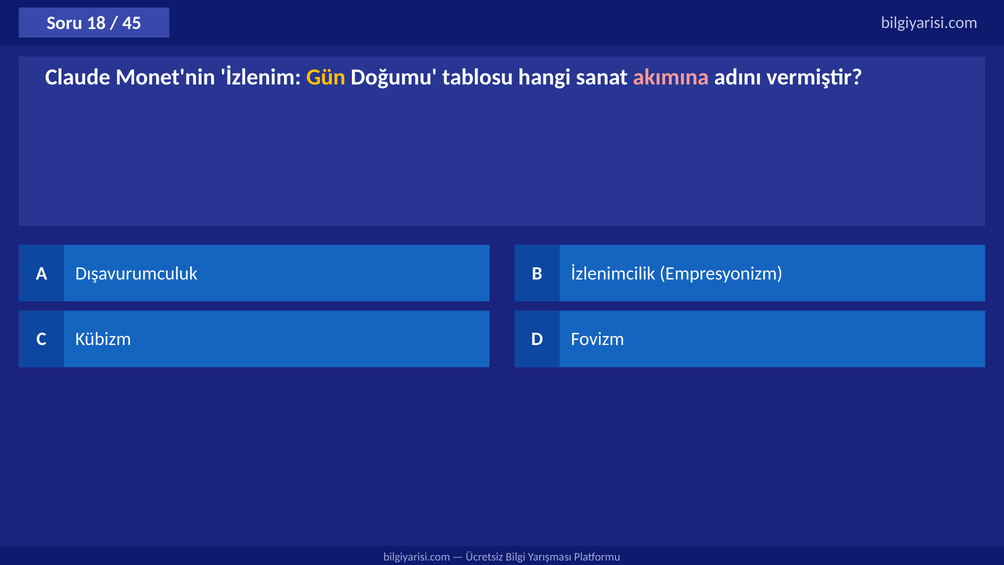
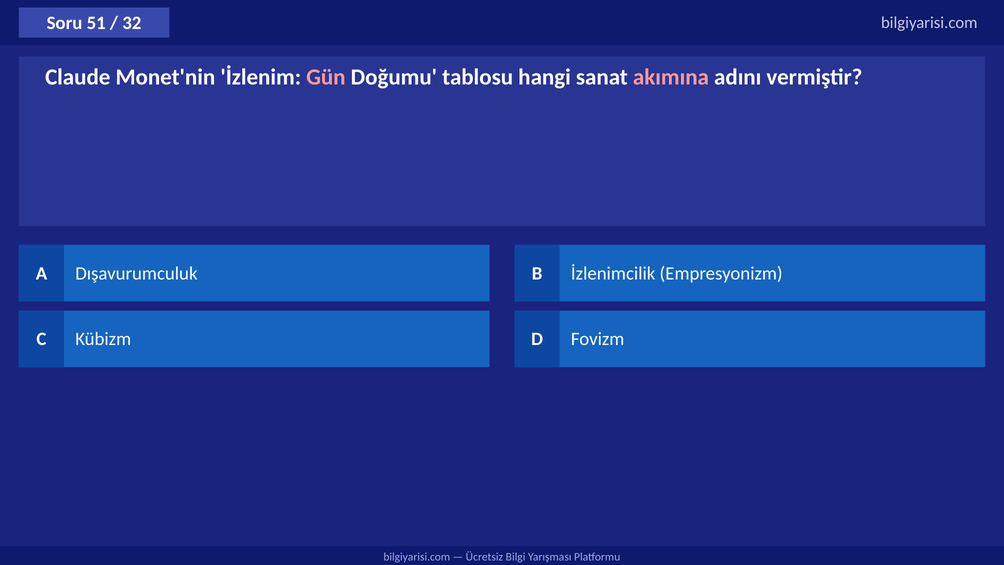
18: 18 -> 51 (96, 23)
45: 45 -> 32 (132, 23)
Gün colour: yellow -> pink (326, 77)
